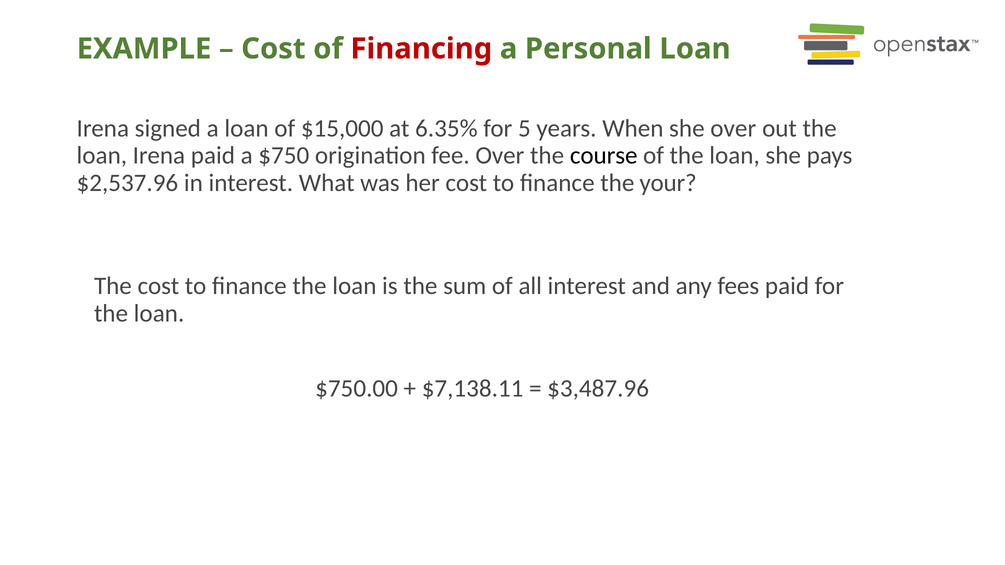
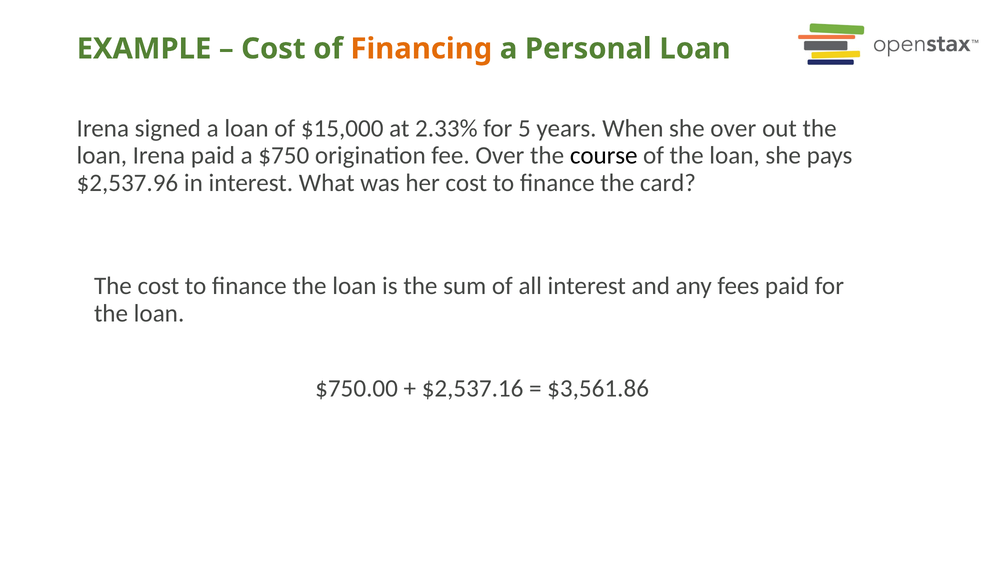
Financing colour: red -> orange (421, 49)
6.35%: 6.35% -> 2.33% (446, 129)
your: your -> card (668, 183)
$7,138.11: $7,138.11 -> $2,537.16 (473, 389)
$3,487.96: $3,487.96 -> $3,561.86 (598, 389)
